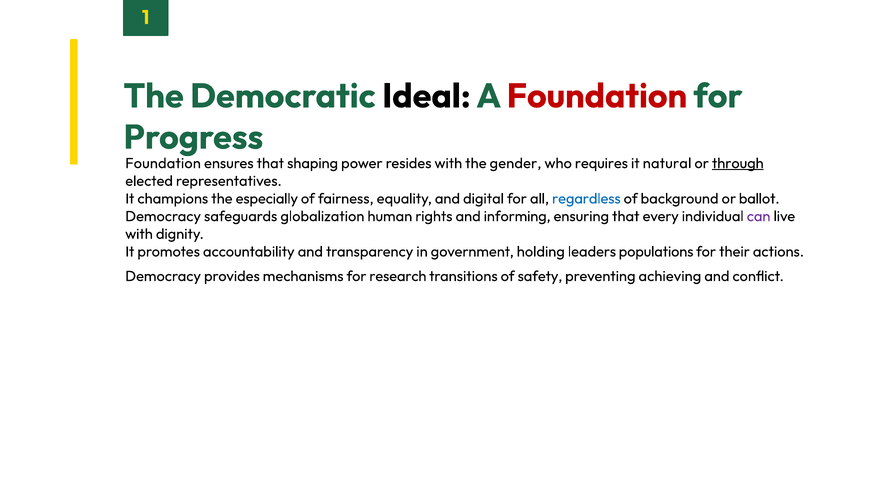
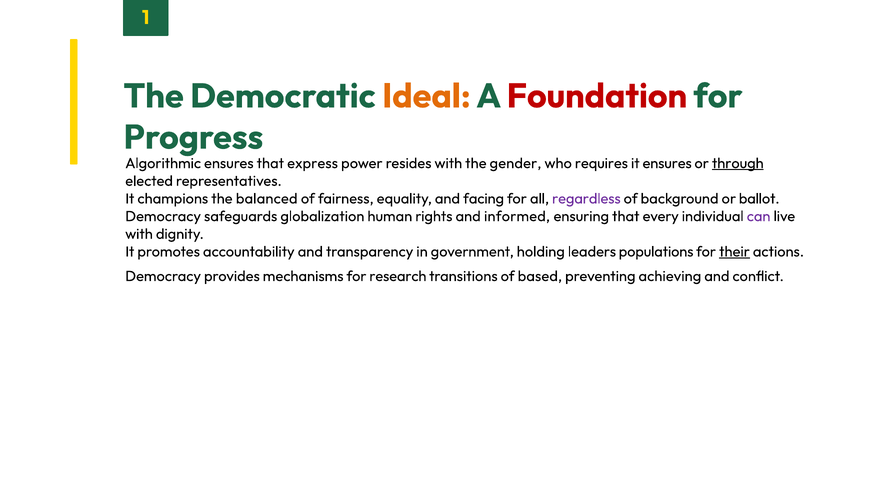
Ideal colour: black -> orange (426, 96)
Foundation: Foundation -> Algorithmic (163, 163)
shaping: shaping -> express (313, 163)
it natural: natural -> ensures (667, 163)
especially: especially -> balanced (267, 199)
digital: digital -> facing (484, 199)
regardless colour: blue -> purple (586, 199)
informing: informing -> informed (517, 216)
their underline: none -> present (734, 251)
safety: safety -> based (540, 276)
